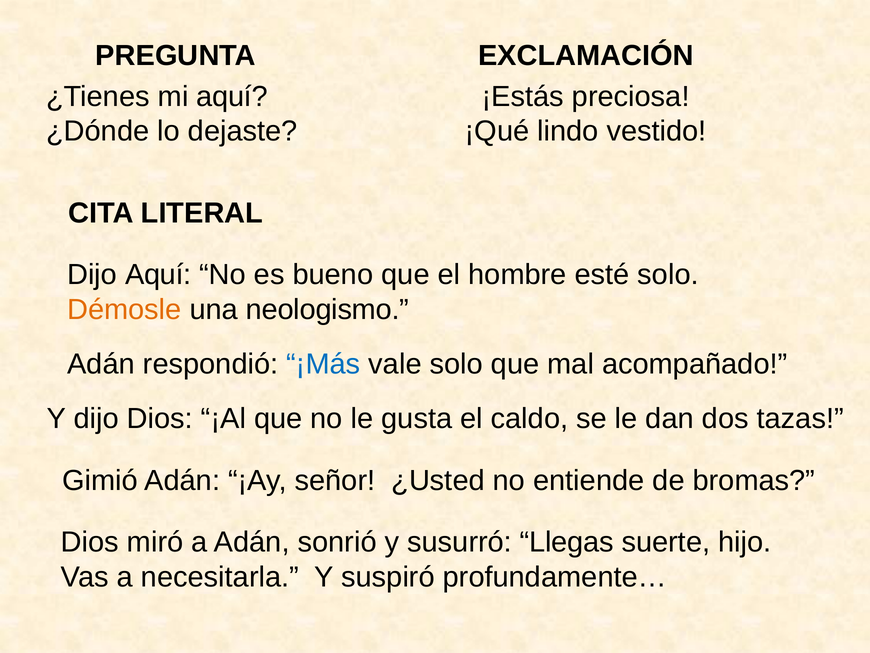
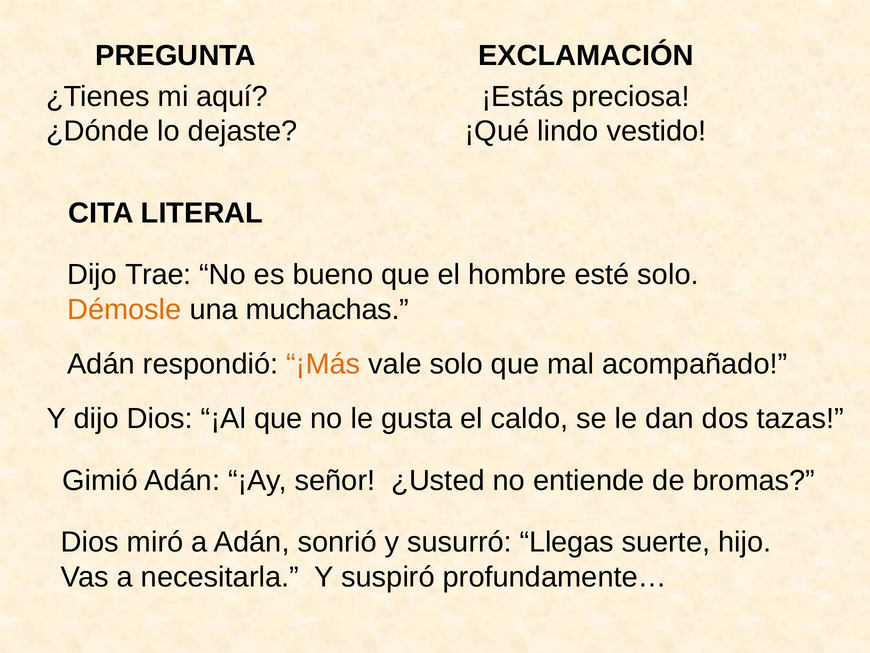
Dijo Aquí: Aquí -> Trae (158, 275)
neologismo: neologismo -> muchachas (327, 309)
¡Más colour: blue -> orange (323, 364)
